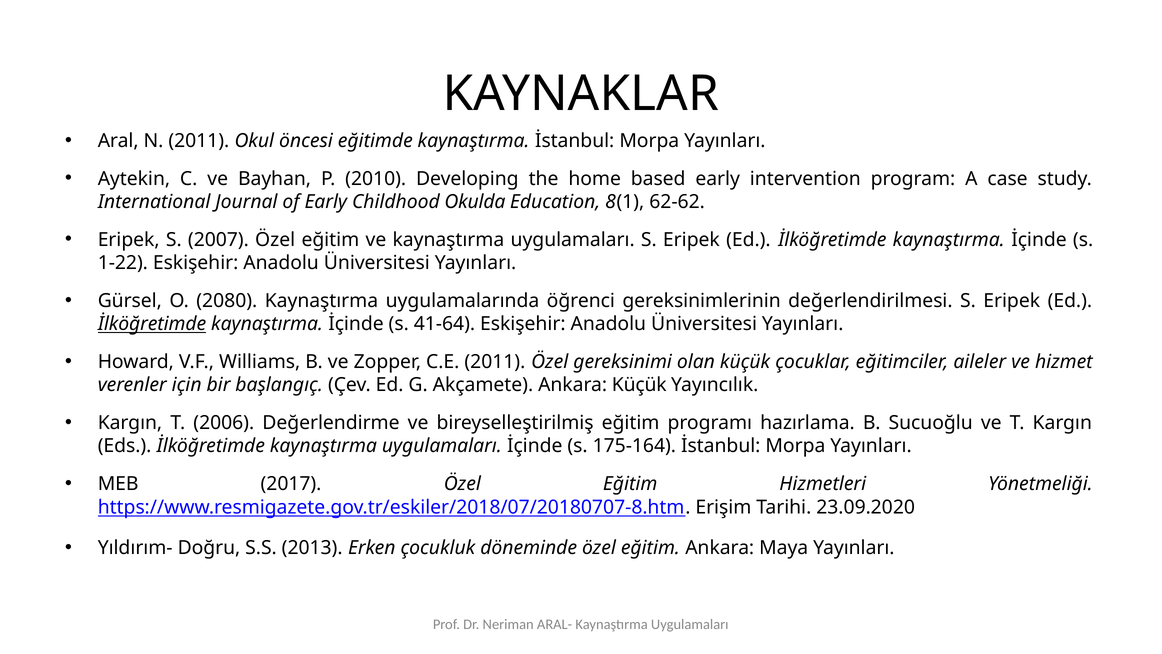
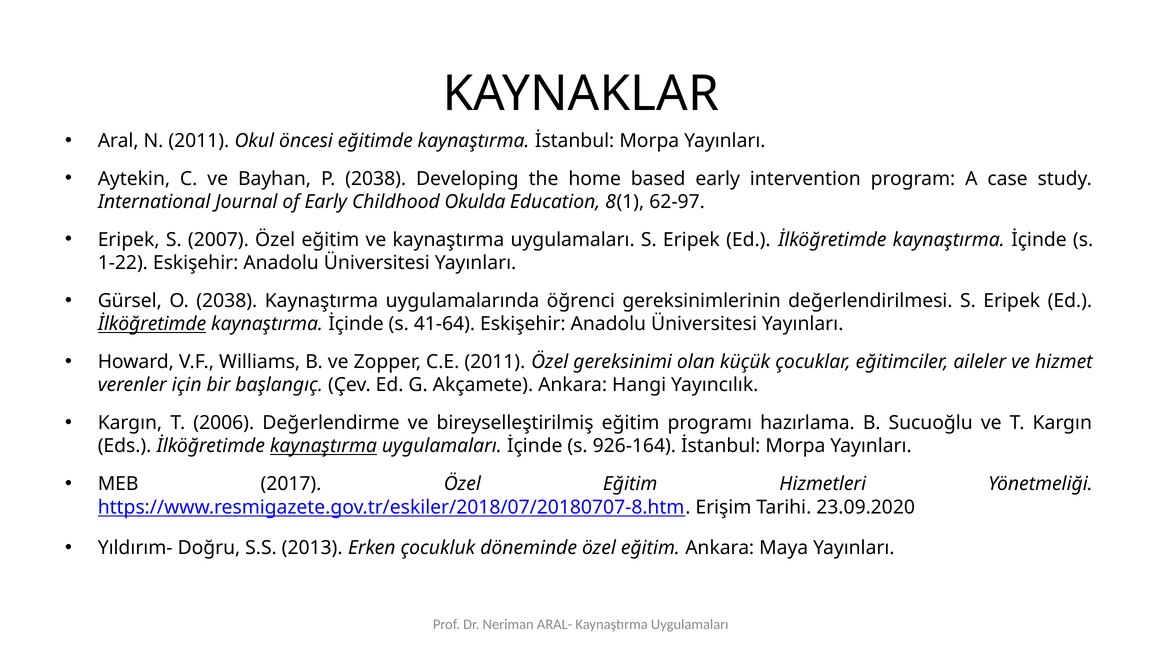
P 2010: 2010 -> 2038 (376, 179)
62-62: 62-62 -> 62-97 (677, 202)
O 2080: 2080 -> 2038 (227, 301)
Ankara Küçük: Küçük -> Hangi (639, 385)
kaynaştırma underline: none -> present (323, 446)
175-164: 175-164 -> 926-164 (634, 446)
